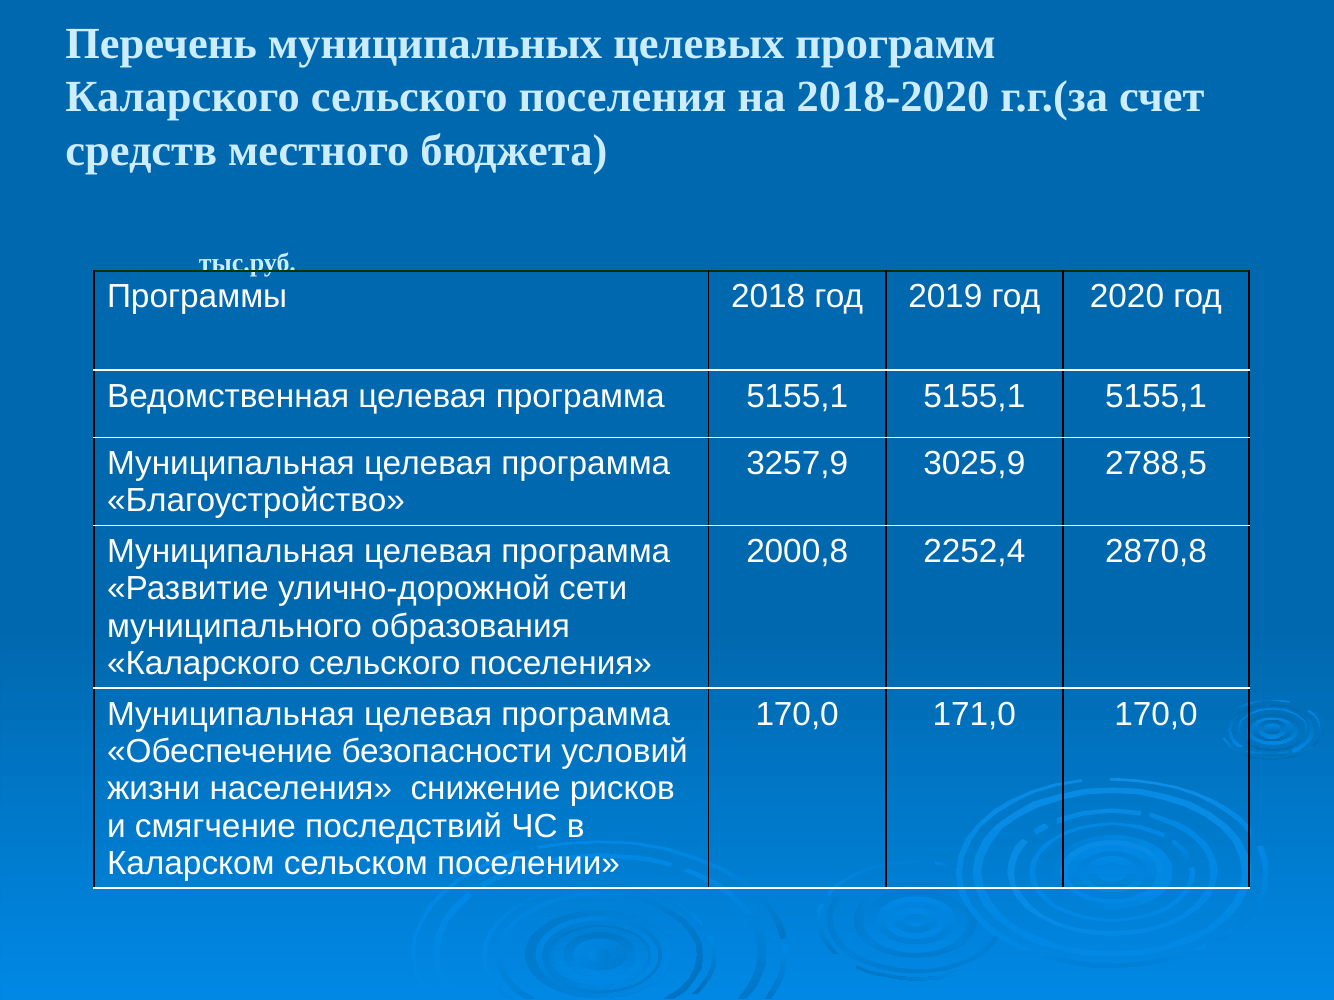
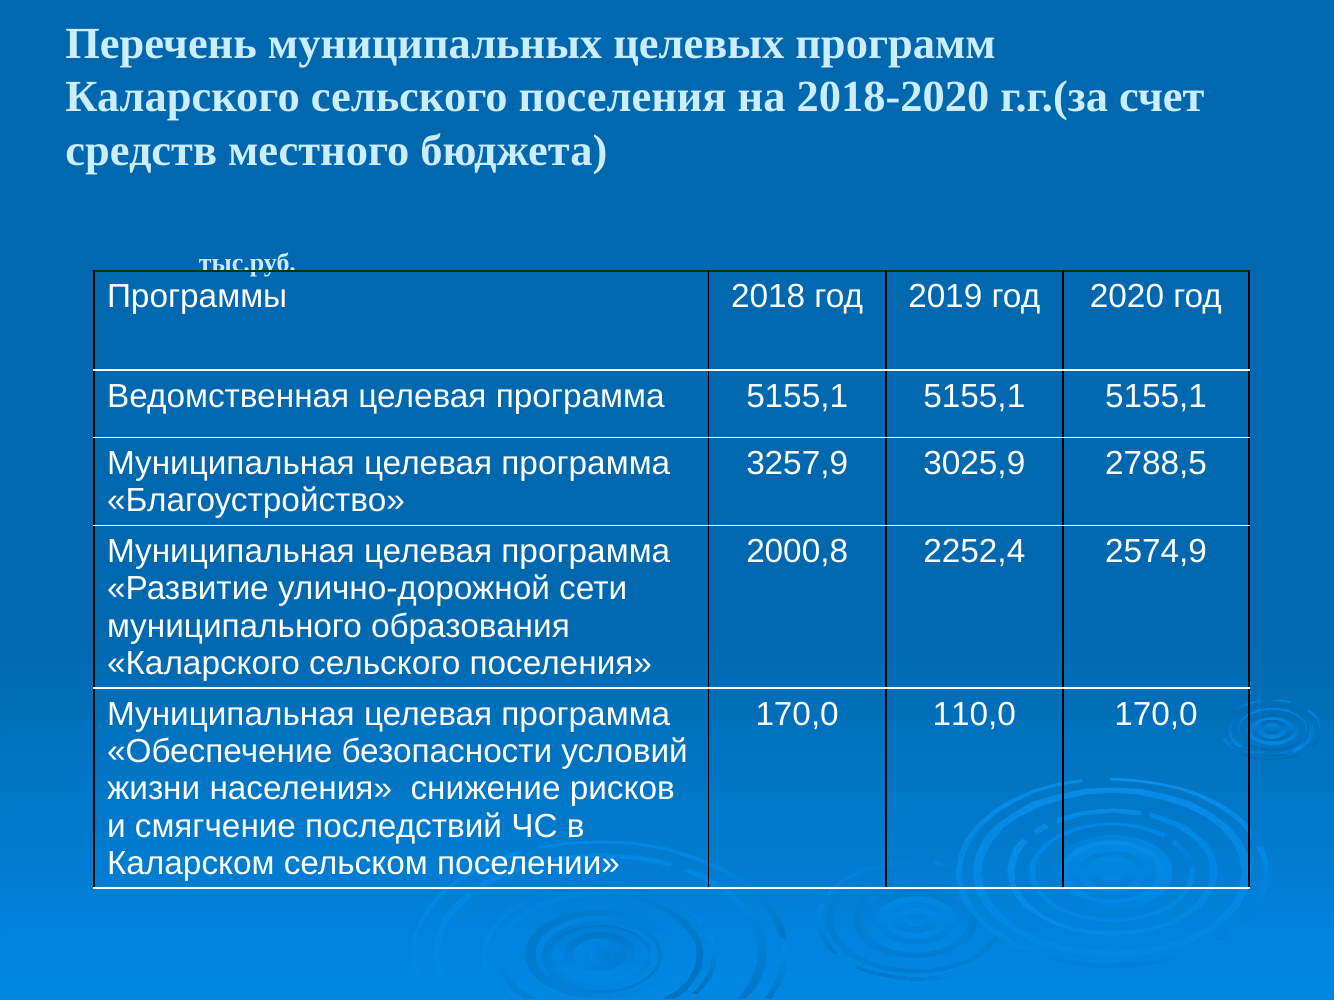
2870,8: 2870,8 -> 2574,9 (1156, 552)
171,0: 171,0 -> 110,0 (974, 714)
